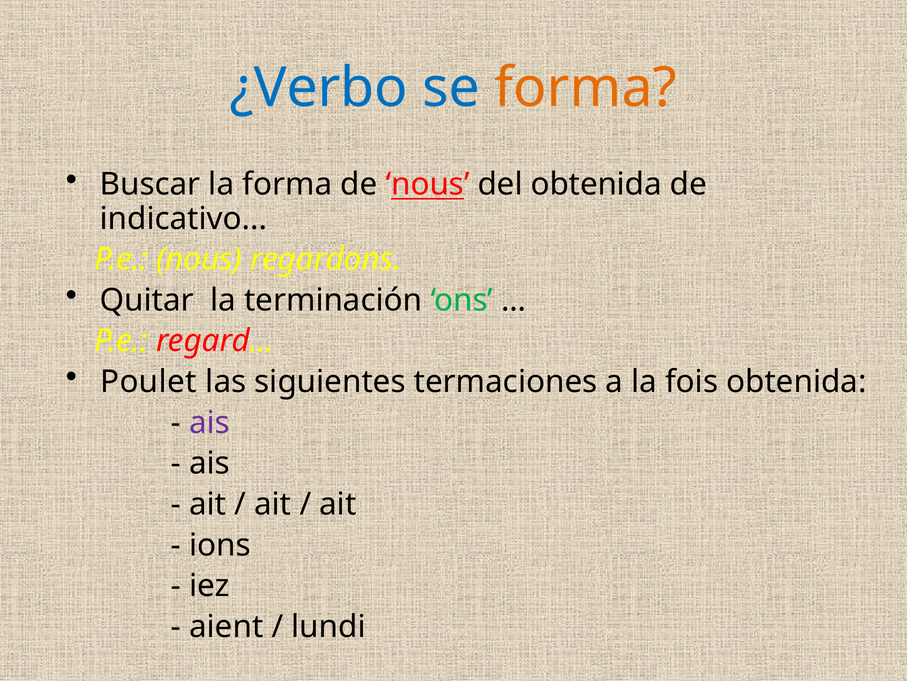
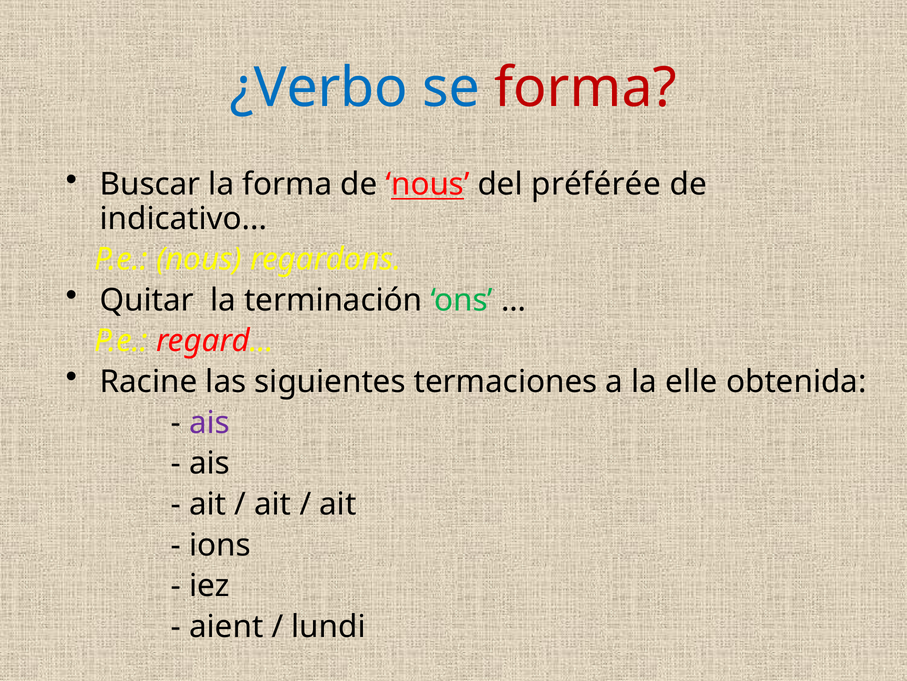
forma colour: orange -> red (586, 88)
del obtenida: obtenida -> préférée (596, 184)
Poulet: Poulet -> Racine (149, 381)
fois: fois -> elle (691, 381)
